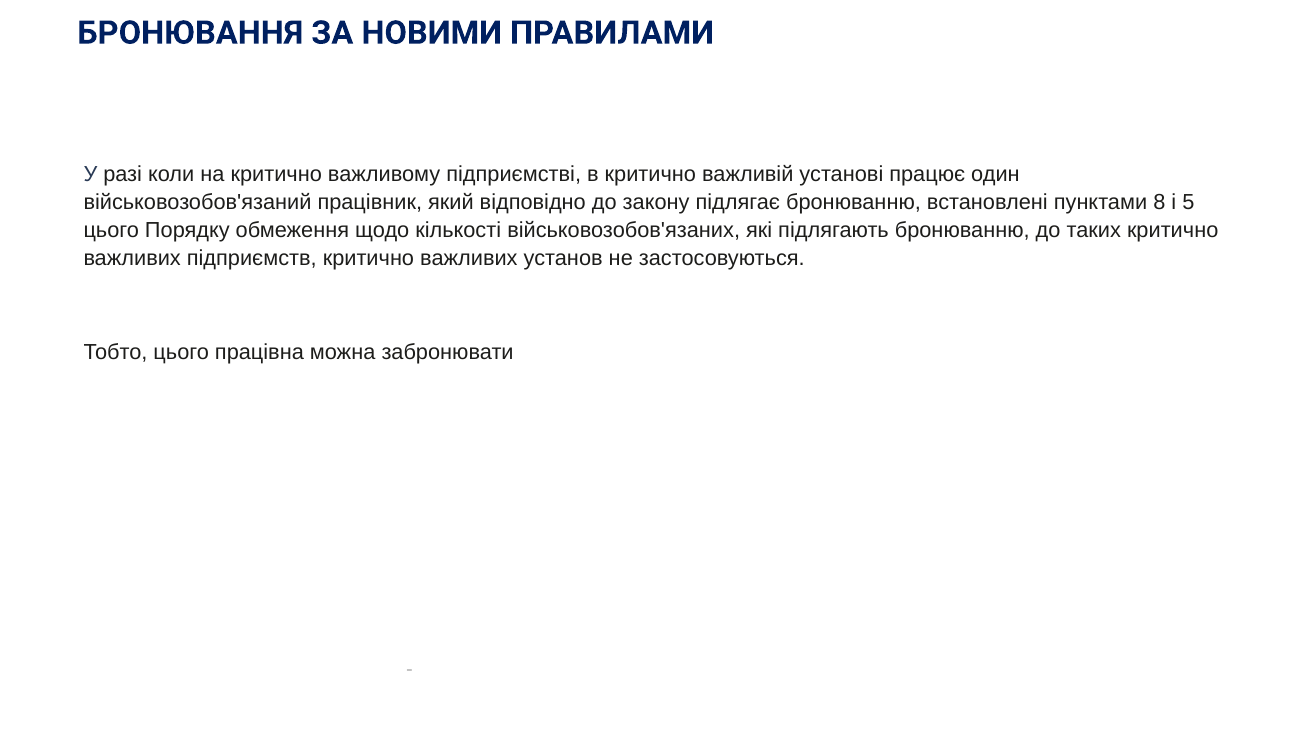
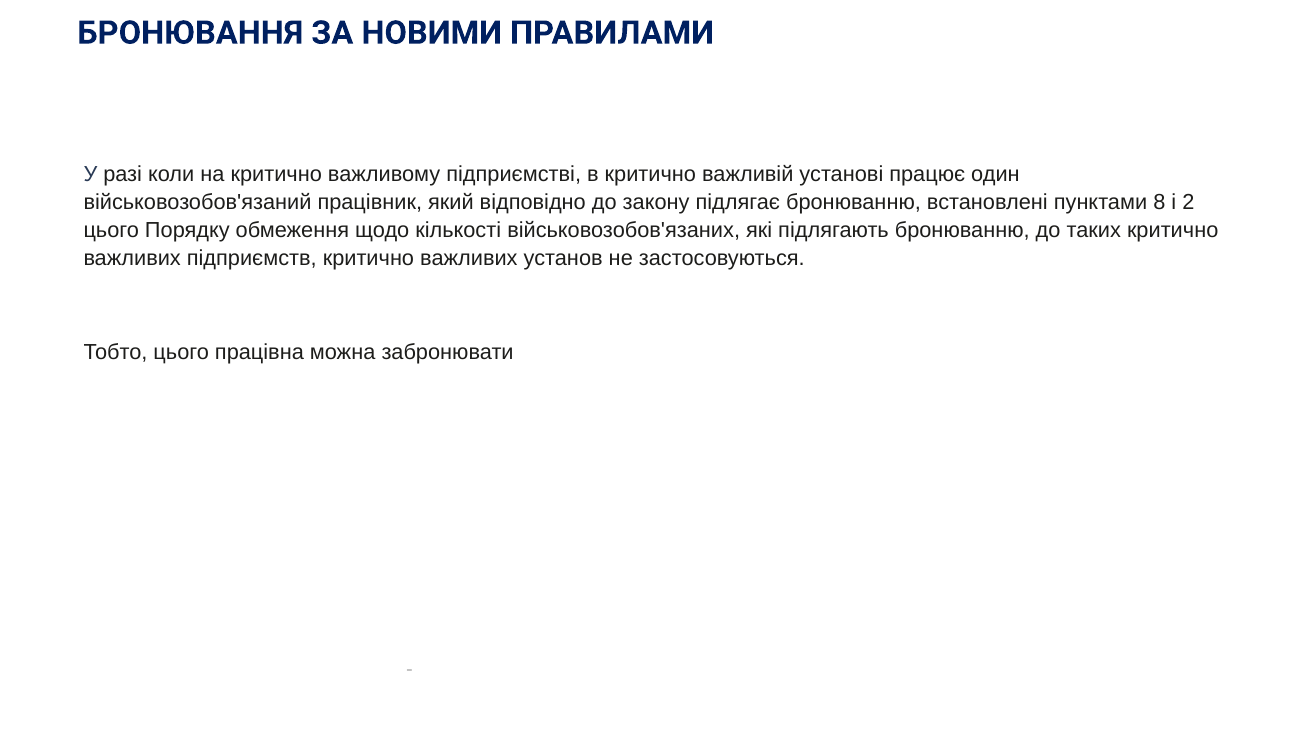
5: 5 -> 2 (1188, 202)
